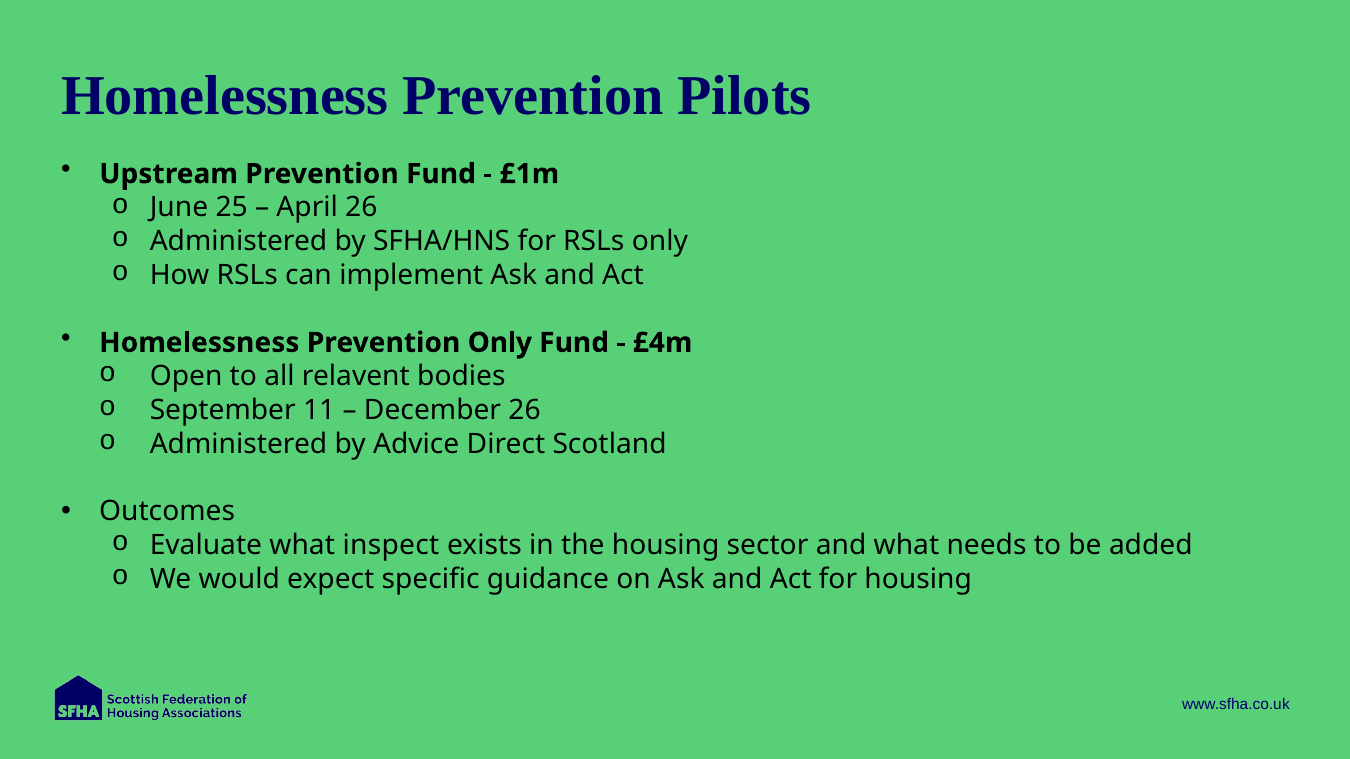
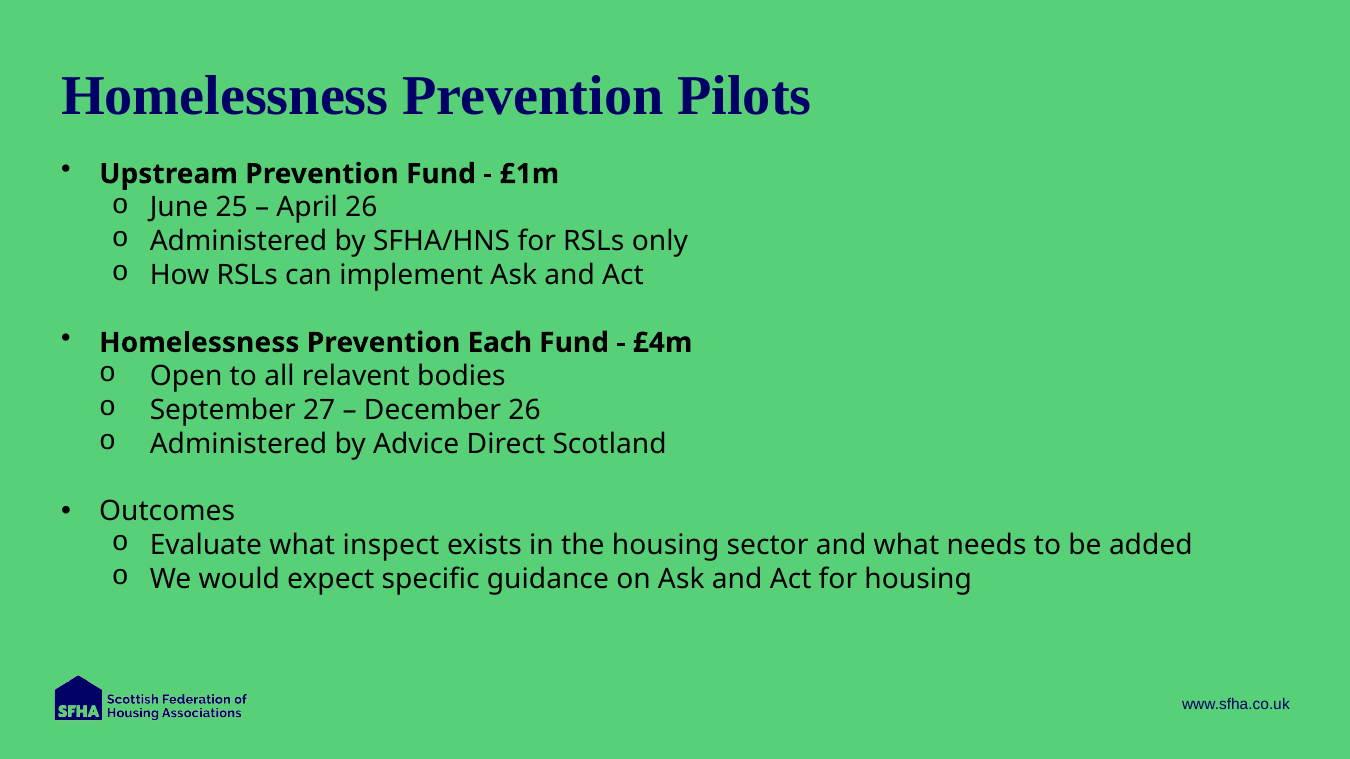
Prevention Only: Only -> Each (500, 343)
11: 11 -> 27 (319, 410)
